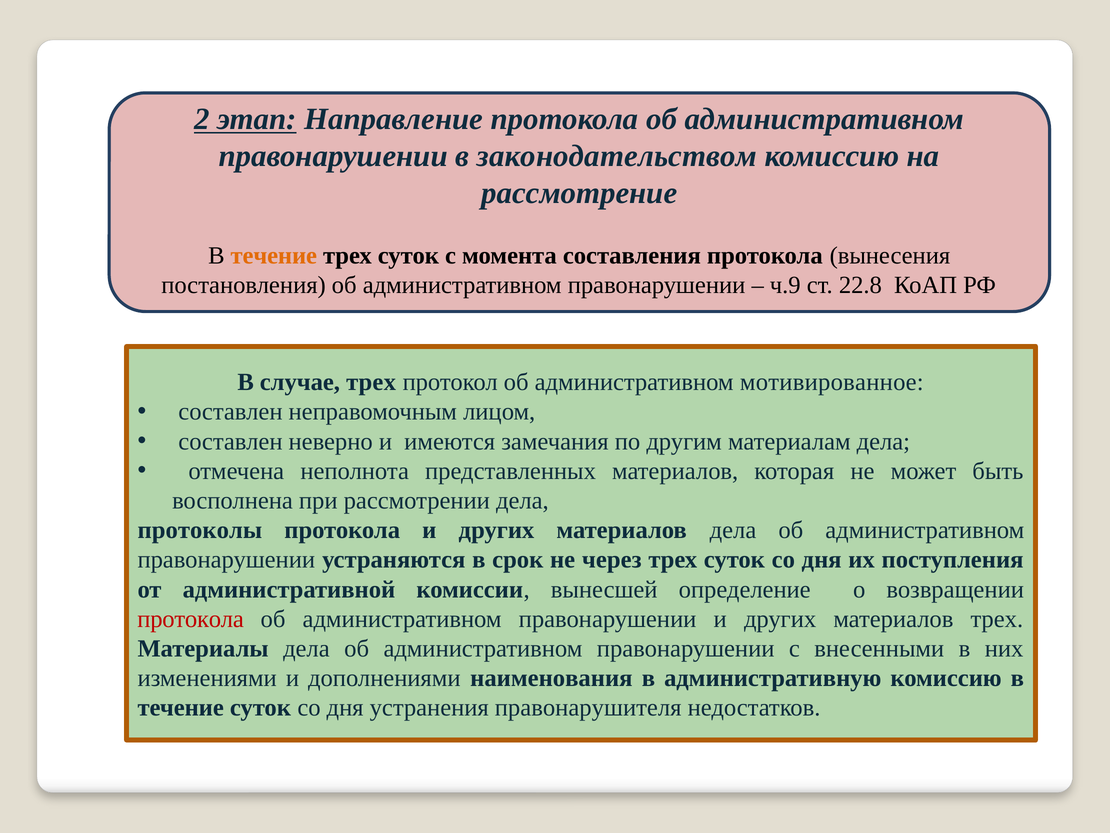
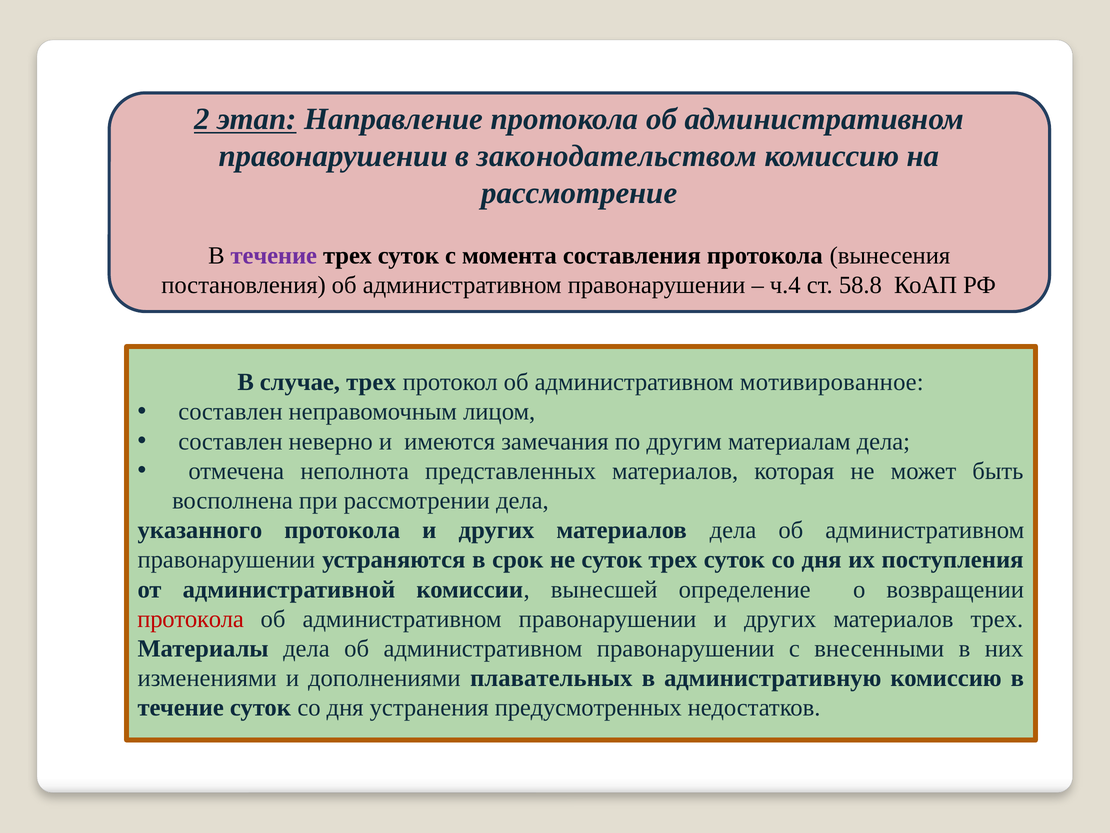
течение colour: orange -> purple (274, 256)
ч.9: ч.9 -> ч.4 (785, 285)
22.8: 22.8 -> 58.8 (860, 285)
протоколы: протоколы -> указанного (200, 530)
не через: через -> суток (612, 559)
наименования: наименования -> плавательных (551, 678)
правонарушителя: правонарушителя -> предусмотренных (588, 707)
